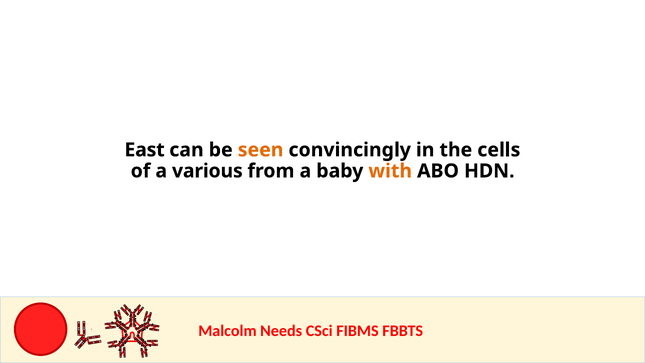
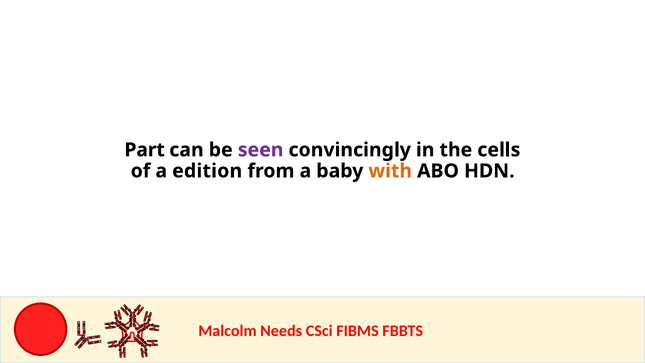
East: East -> Part (145, 150)
seen colour: orange -> purple (261, 150)
various: various -> edition (207, 171)
